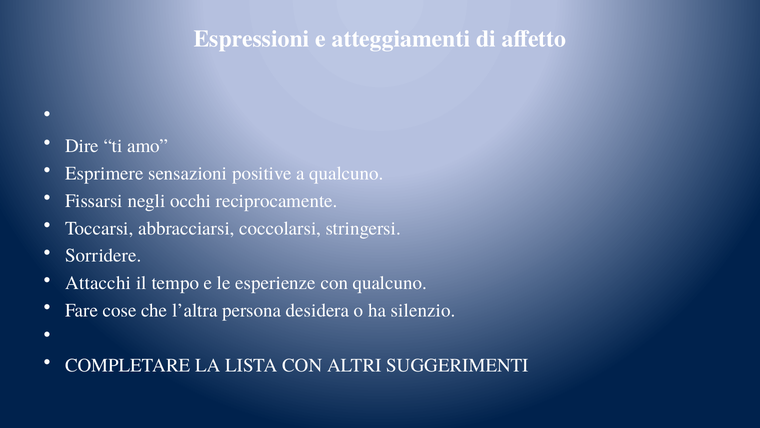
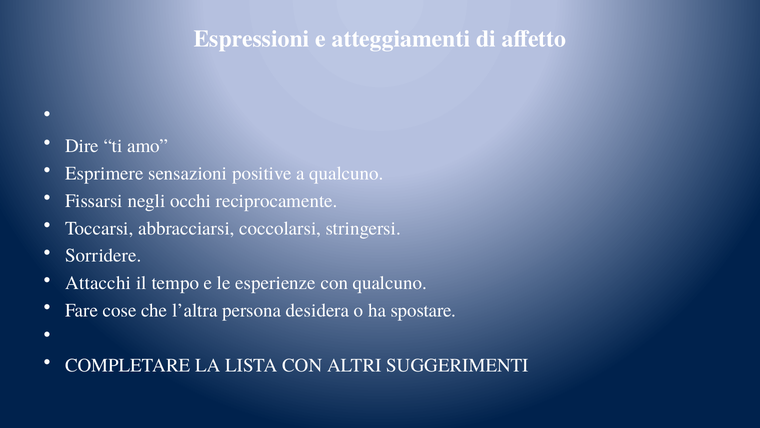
silenzio: silenzio -> spostare (423, 310)
